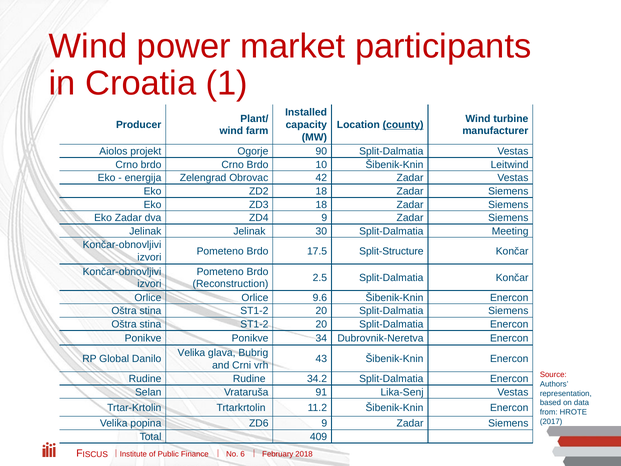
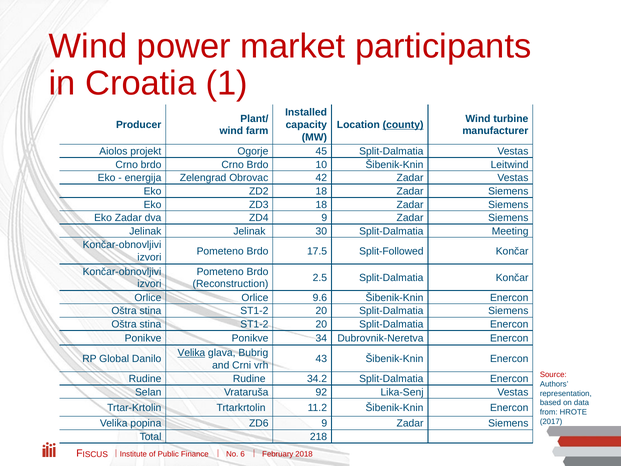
90: 90 -> 45 (321, 151)
Split-Structure: Split-Structure -> Split-Followed (391, 251)
Velika underline: none -> present (191, 353)
91: 91 -> 92 (321, 392)
409: 409 -> 218 (319, 437)
